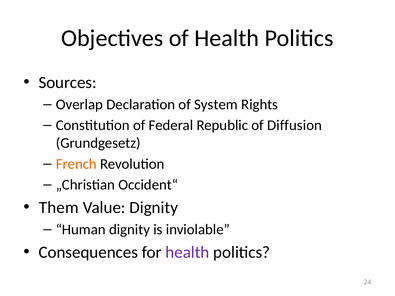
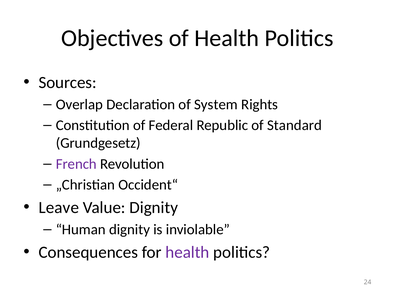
Diffusion: Diffusion -> Standard (295, 125)
French colour: orange -> purple (76, 164)
Them: Them -> Leave (59, 208)
